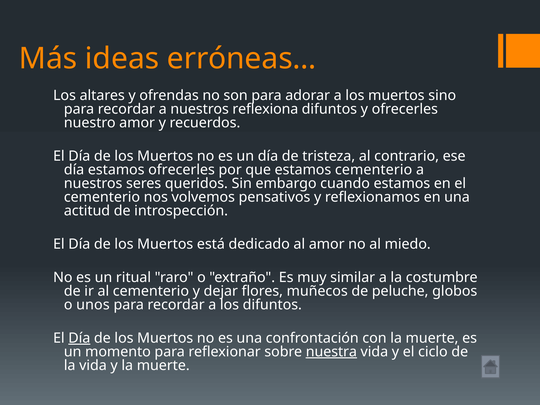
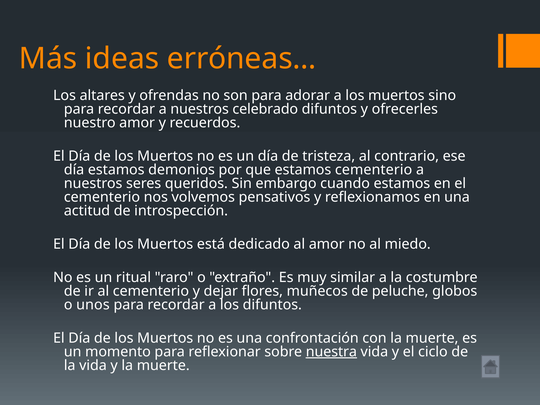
reflexiona: reflexiona -> celebrado (265, 109)
estamos ofrecerles: ofrecerles -> demonios (182, 170)
Día underline: present -> none (79, 338)
